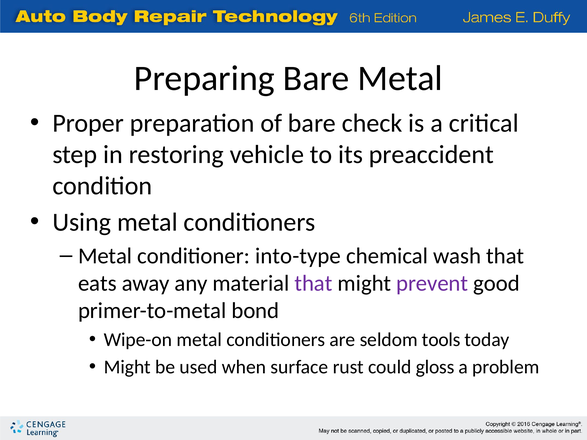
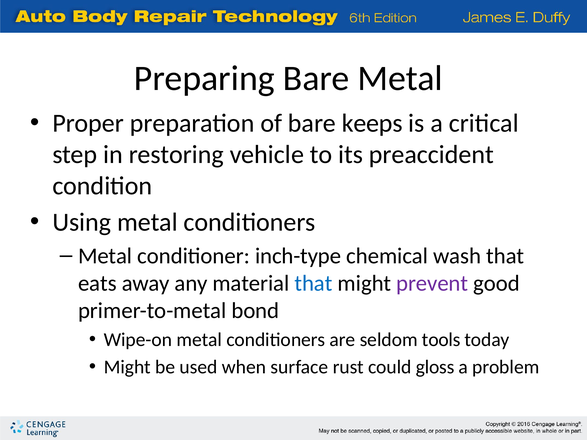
check: check -> keeps (372, 123)
into-type: into-type -> inch-type (298, 256)
that colour: purple -> blue (313, 283)
